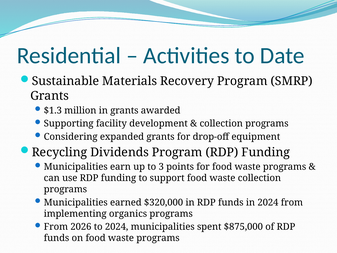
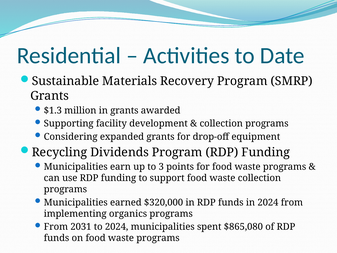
2026: 2026 -> 2031 (81, 227)
$875,000: $875,000 -> $865,080 (243, 227)
